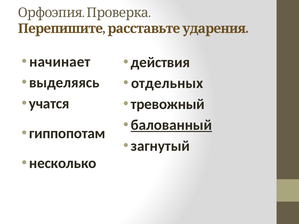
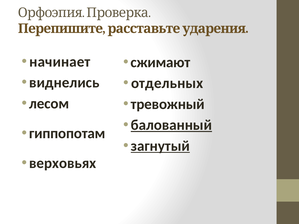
действия: действия -> сжимают (160, 62)
выделяясь: выделяясь -> виднелись (64, 83)
учатся: учатся -> лесом (49, 104)
загнутый underline: none -> present (160, 146)
несколько: несколько -> верховьях (63, 163)
